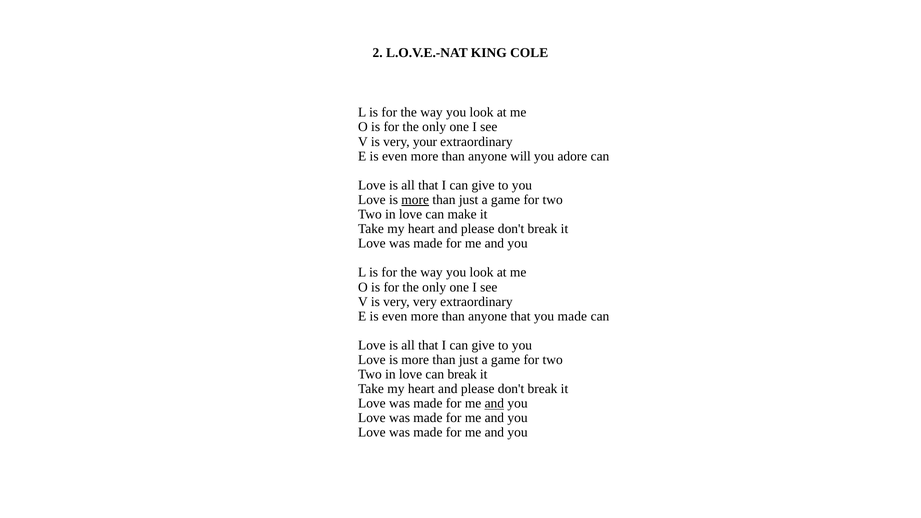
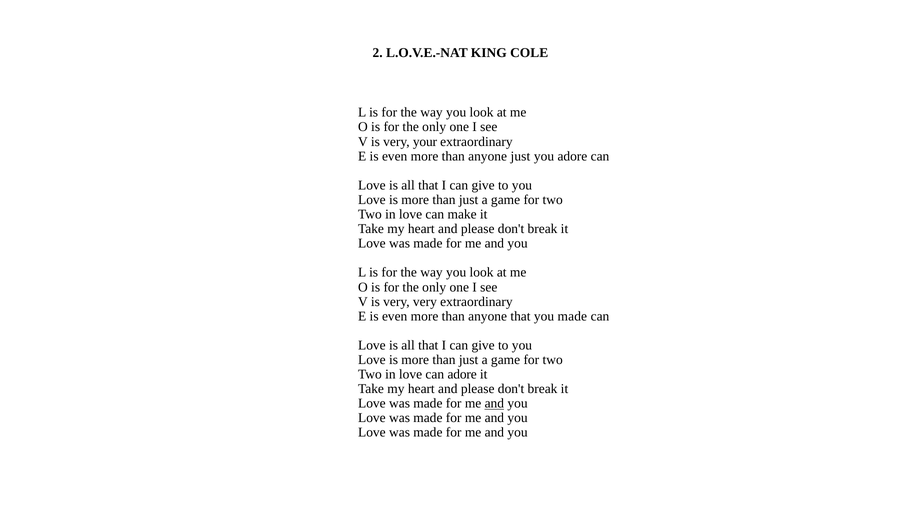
anyone will: will -> just (520, 156)
more underline: present -> none (415, 200)
can break: break -> adore (462, 374)
